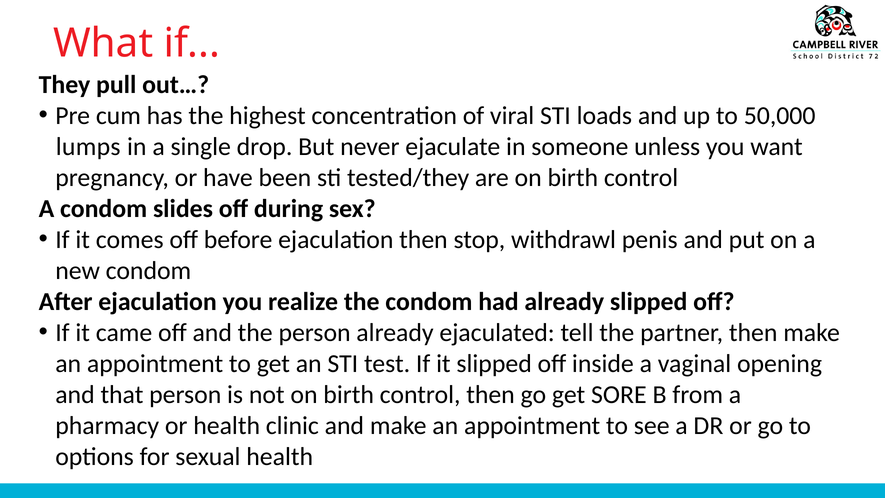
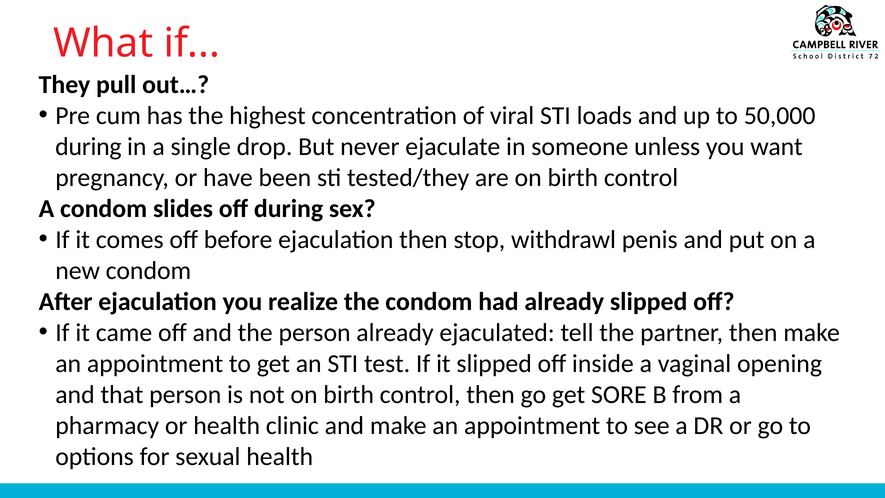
lumps: lumps -> during (88, 147)
